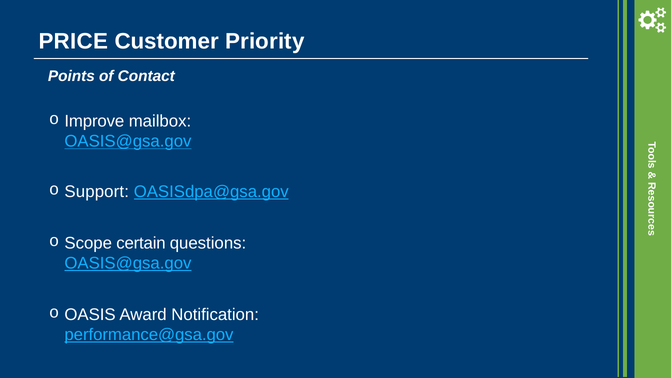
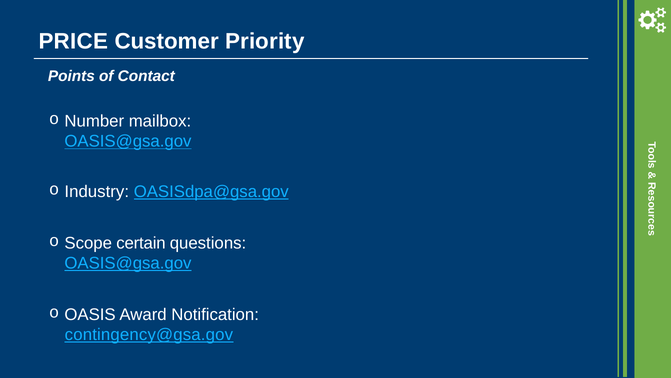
Improve: Improve -> Number (94, 121)
Support: Support -> Industry (97, 191)
performance@gsa.gov: performance@gsa.gov -> contingency@gsa.gov (149, 334)
